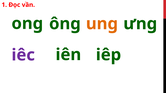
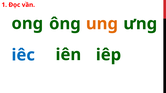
iêc colour: purple -> blue (23, 55)
